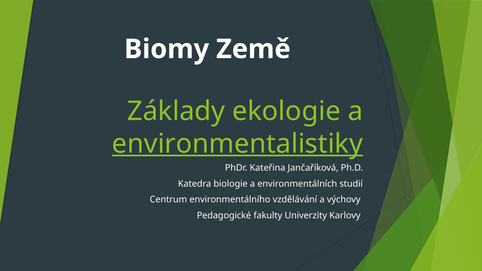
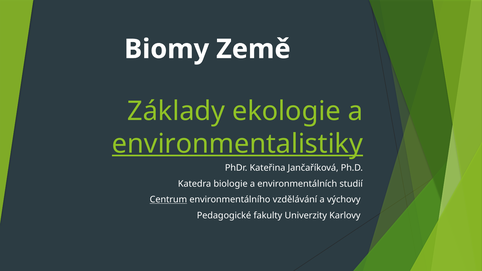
Centrum underline: none -> present (168, 200)
